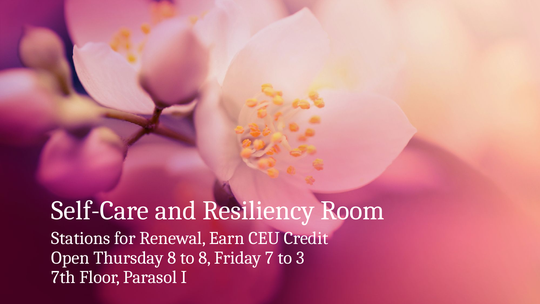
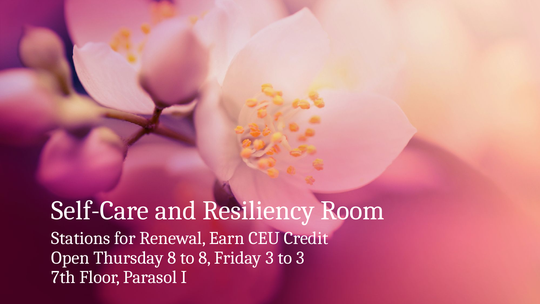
Friday 7: 7 -> 3 (270, 258)
